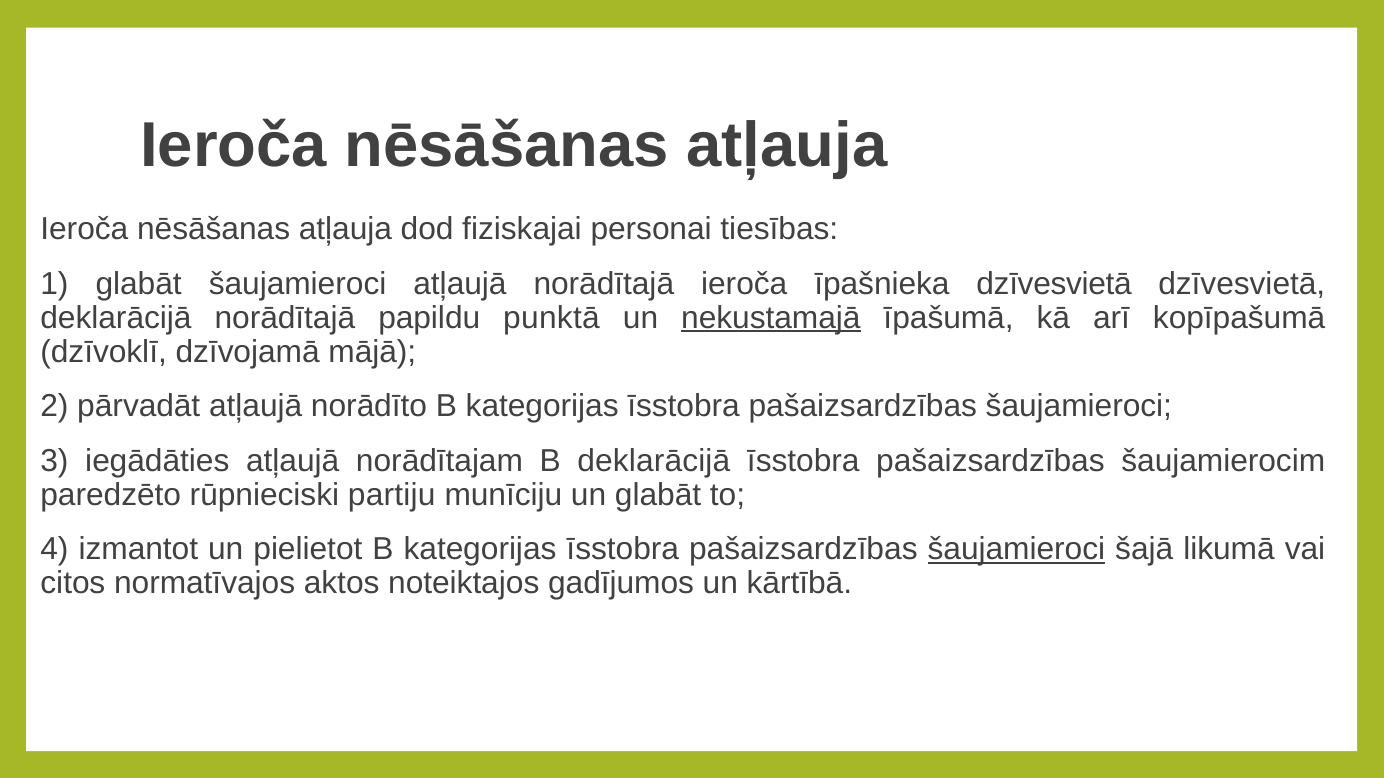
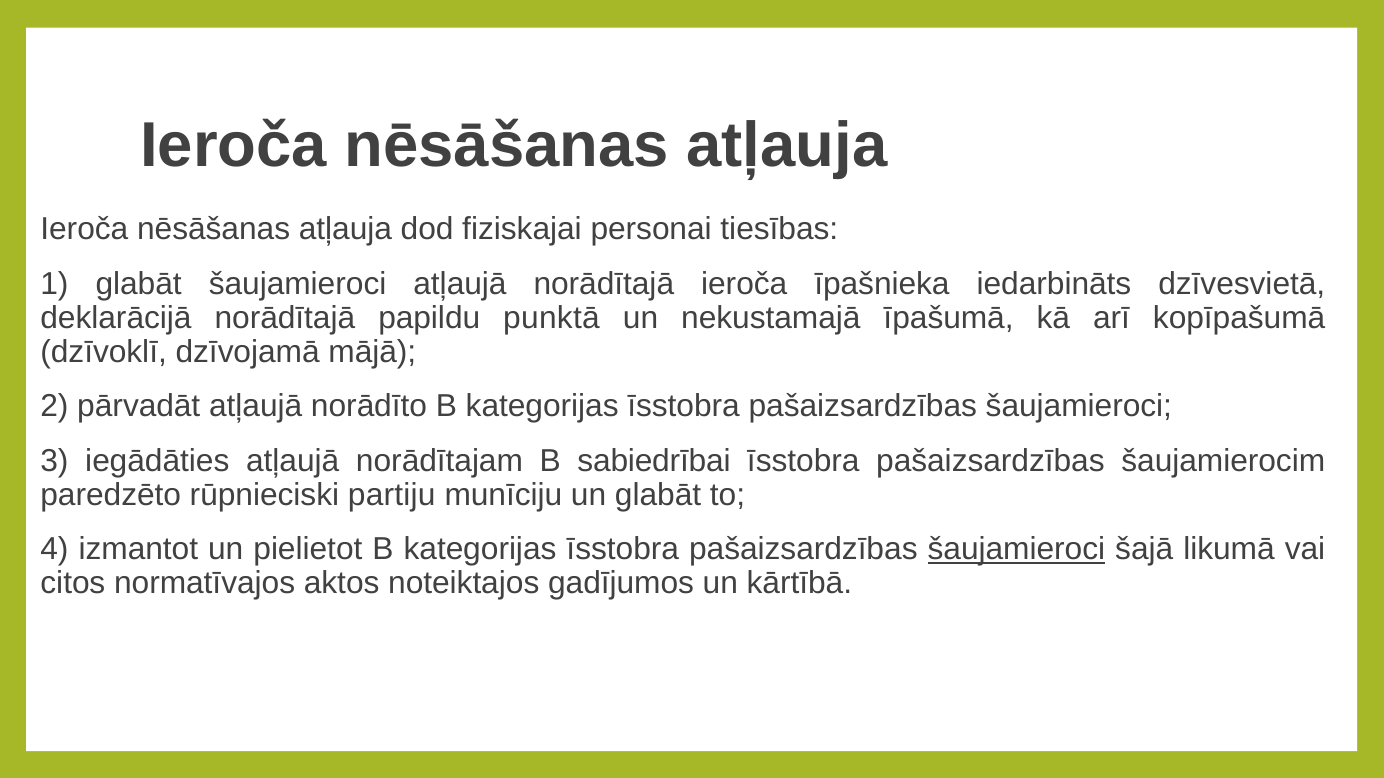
īpašnieka dzīvesvietā: dzīvesvietā -> iedarbināts (1054, 284)
nekustamajā underline: present -> none (771, 318)
B deklarācijā: deklarācijā -> sabiedrībai (654, 461)
